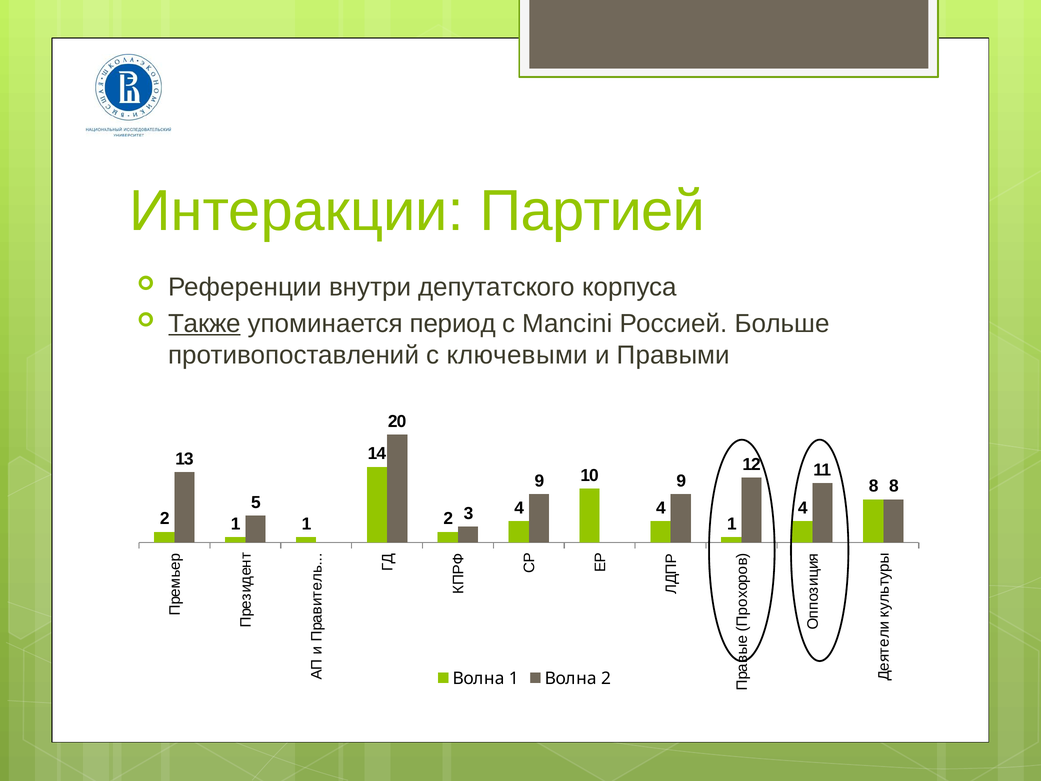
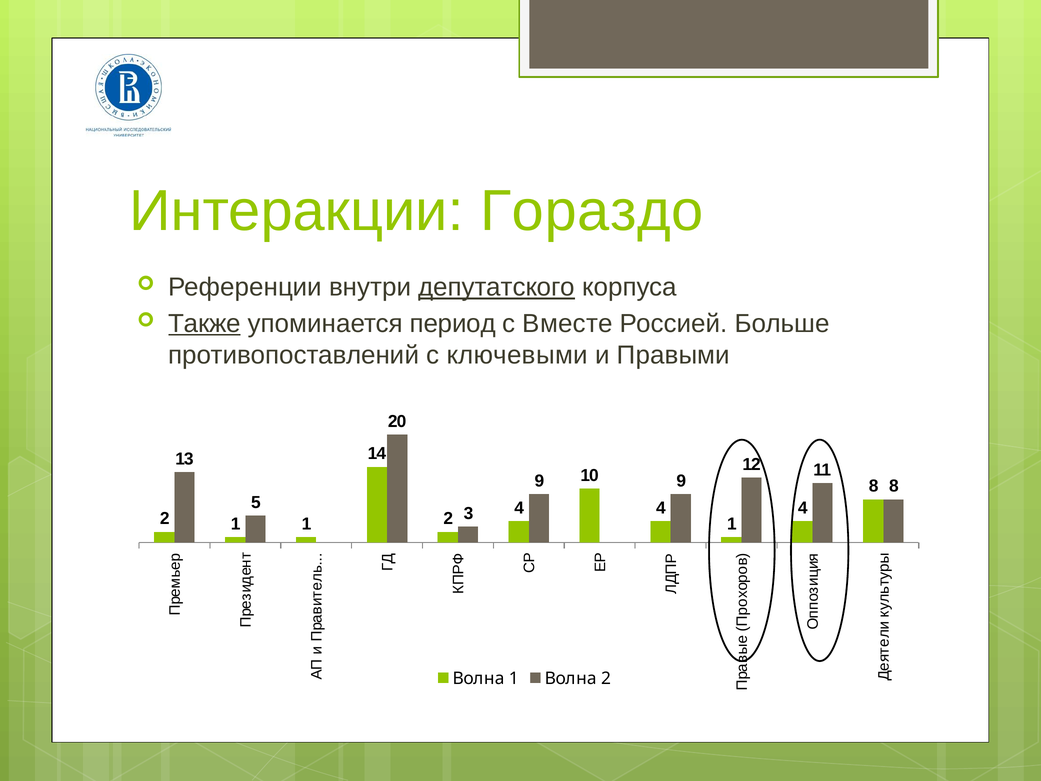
Партией: Партией -> Гораздо (592, 211)
депутатского underline: none -> present (497, 287)
Mancini: Mancini -> Вместе (568, 324)
